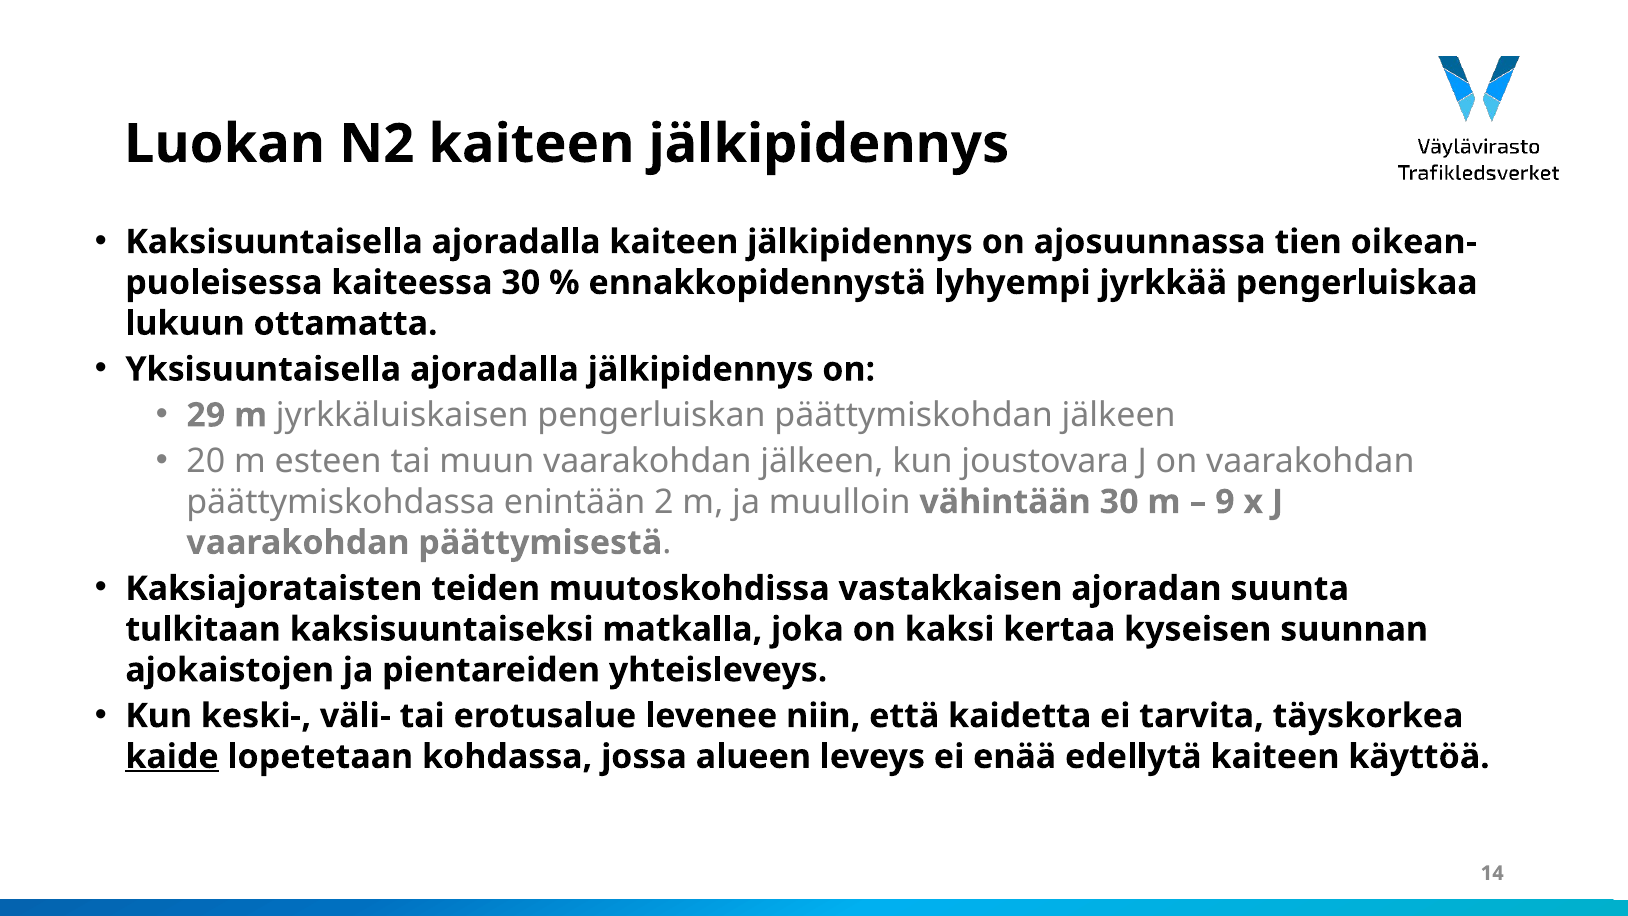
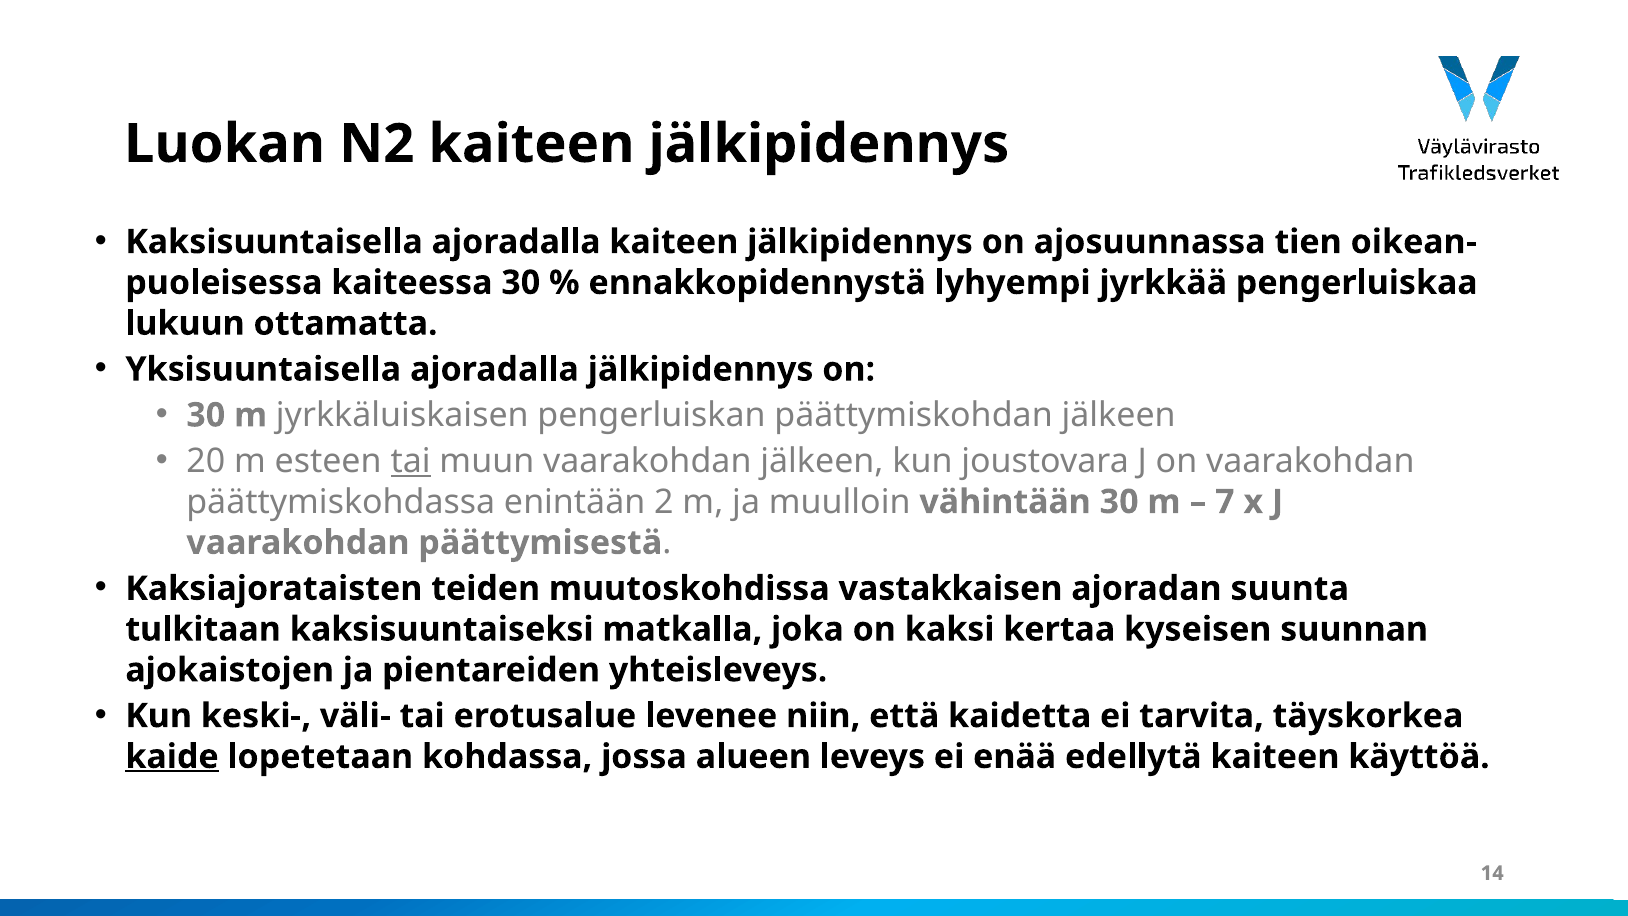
29: 29 -> 30 (206, 415)
tai underline: none -> present (411, 461)
9: 9 -> 7 (1225, 502)
